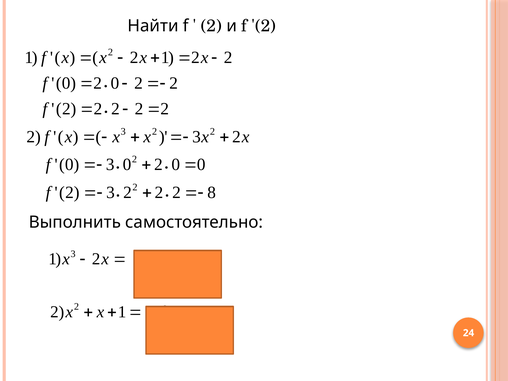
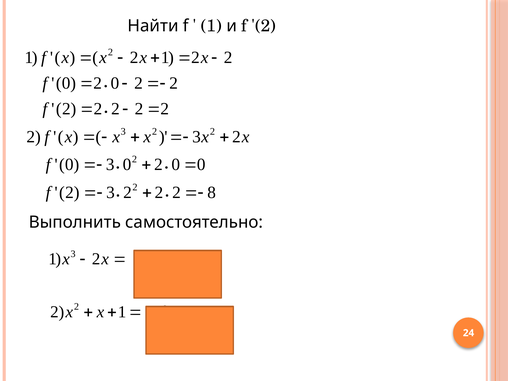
2: 2 -> 1 (211, 26)
